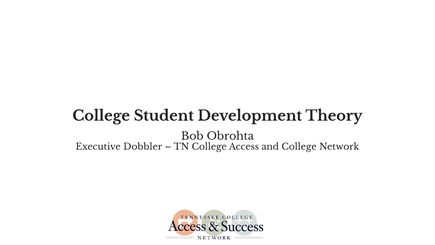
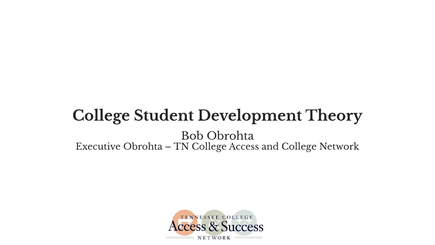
Executive Dobbler: Dobbler -> Obrohta (143, 147)
